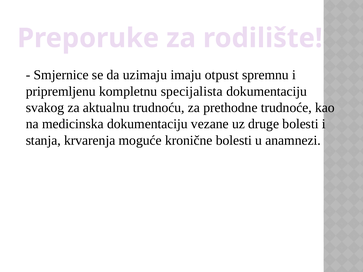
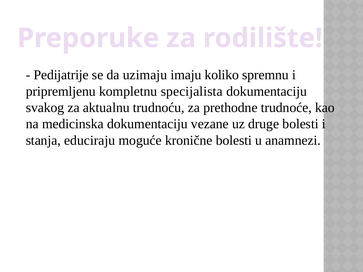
Smjernice: Smjernice -> Pedijatrije (61, 75)
otpust: otpust -> koliko (222, 75)
krvarenja: krvarenja -> educiraju (90, 140)
